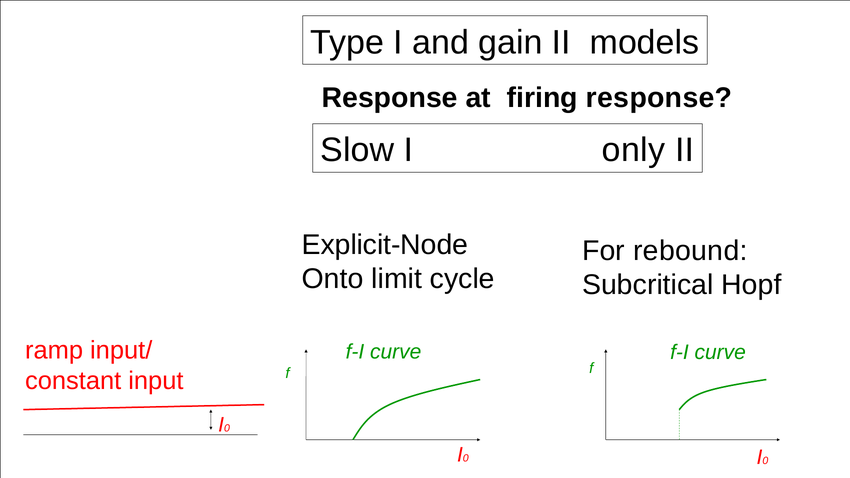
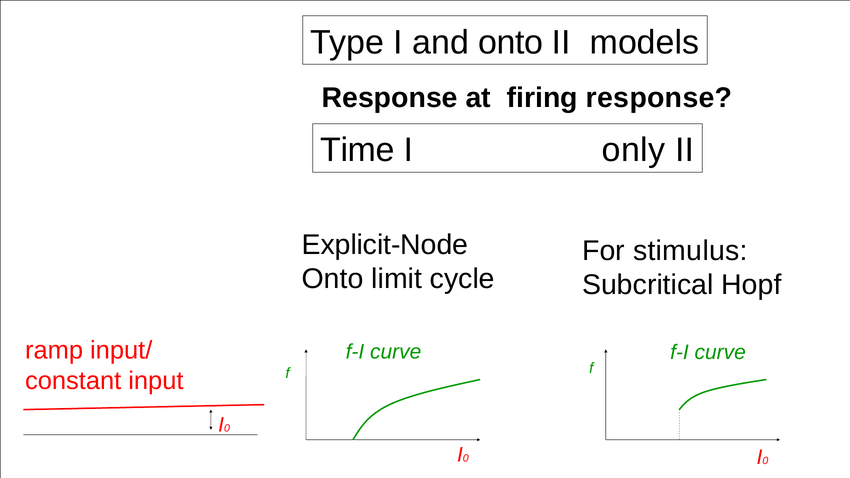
and gain: gain -> onto (511, 42)
Slow: Slow -> Time (357, 150)
rebound: rebound -> stimulus (690, 251)
